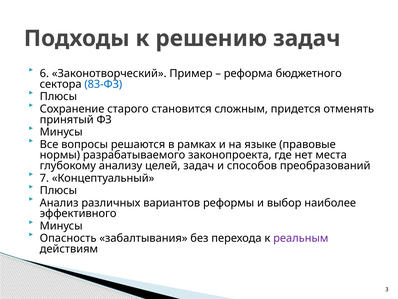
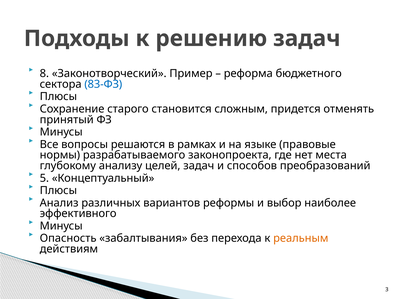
6: 6 -> 8 (44, 73)
7: 7 -> 5 (44, 178)
реальным colour: purple -> orange (301, 238)
